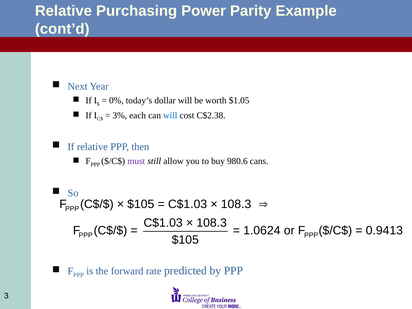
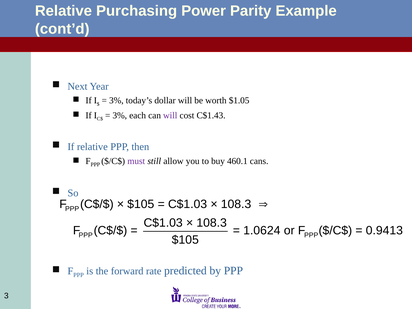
0%: 0% -> 3% (116, 101)
will colour: blue -> purple (170, 115)
C$2.38: C$2.38 -> C$1.43 (211, 115)
980.6: 980.6 -> 460.1 (237, 161)
